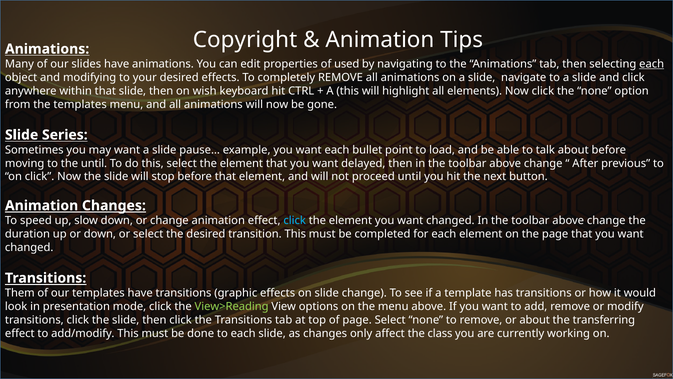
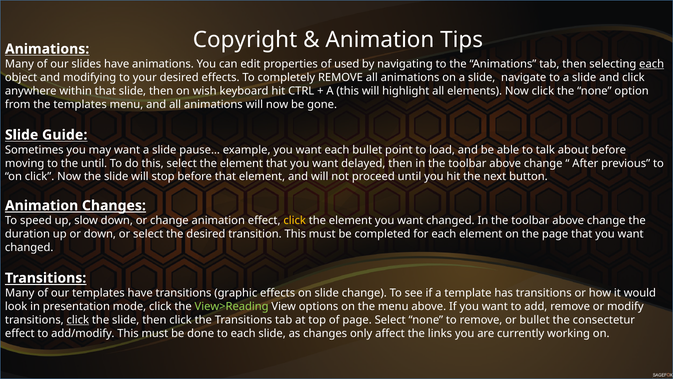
Series: Series -> Guide (65, 135)
click colour: light blue -> yellow (295, 220)
Them: Them -> Many (20, 293)
click underline: none -> present (78, 320)
or about: about -> bullet (535, 320)
transferring: transferring -> consectetur (604, 320)
class: class -> links (440, 333)
